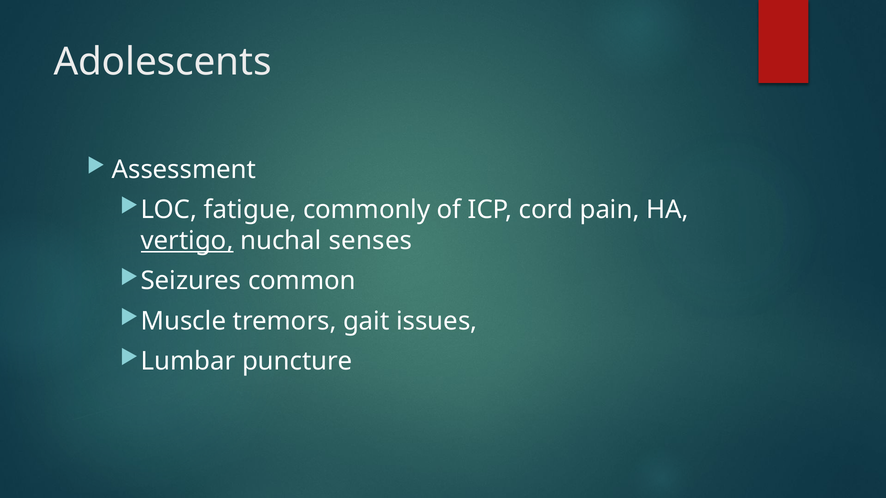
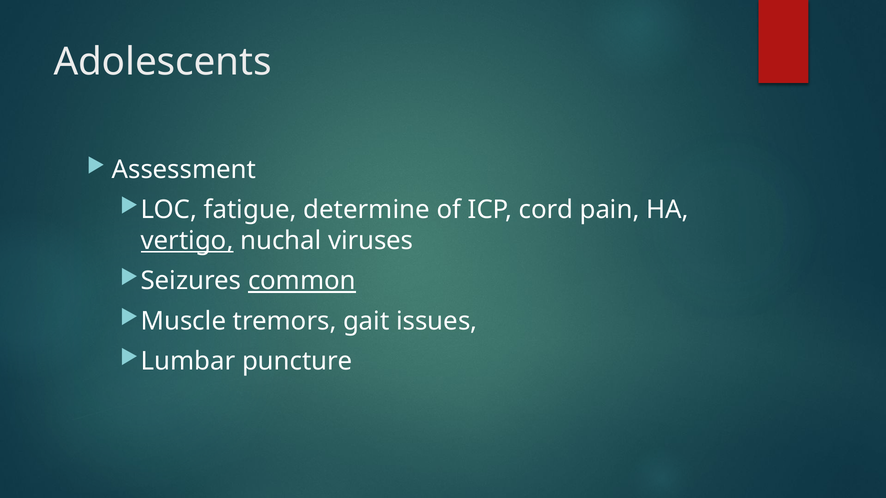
commonly: commonly -> determine (367, 210)
senses: senses -> viruses (371, 241)
common underline: none -> present (302, 281)
